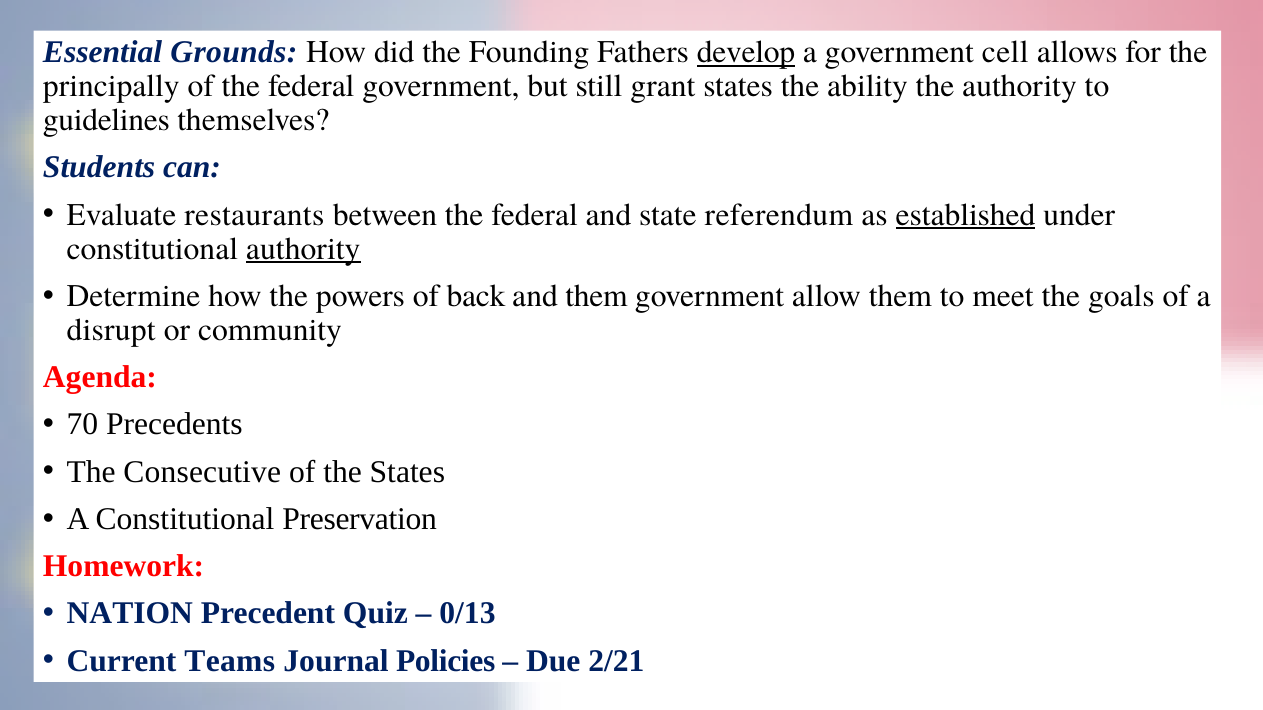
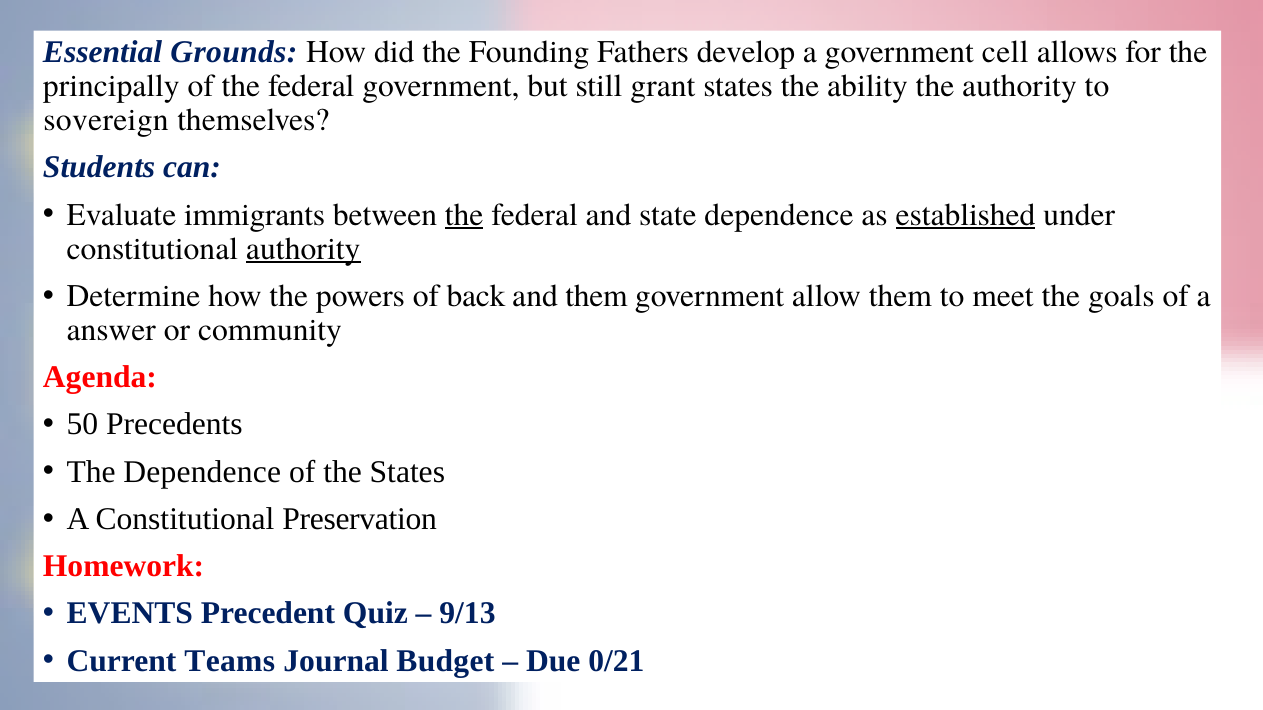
develop underline: present -> none (746, 52)
guidelines: guidelines -> sovereign (106, 120)
restaurants: restaurants -> immigrants (255, 215)
the underline: none -> present (464, 215)
state referendum: referendum -> dependence (779, 215)
disrupt: disrupt -> answer (111, 330)
70: 70 -> 50 (82, 425)
The Consecutive: Consecutive -> Dependence (202, 472)
NATION: NATION -> EVENTS (130, 614)
0/13: 0/13 -> 9/13 (468, 614)
Policies: Policies -> Budget (445, 661)
2/21: 2/21 -> 0/21 (616, 661)
